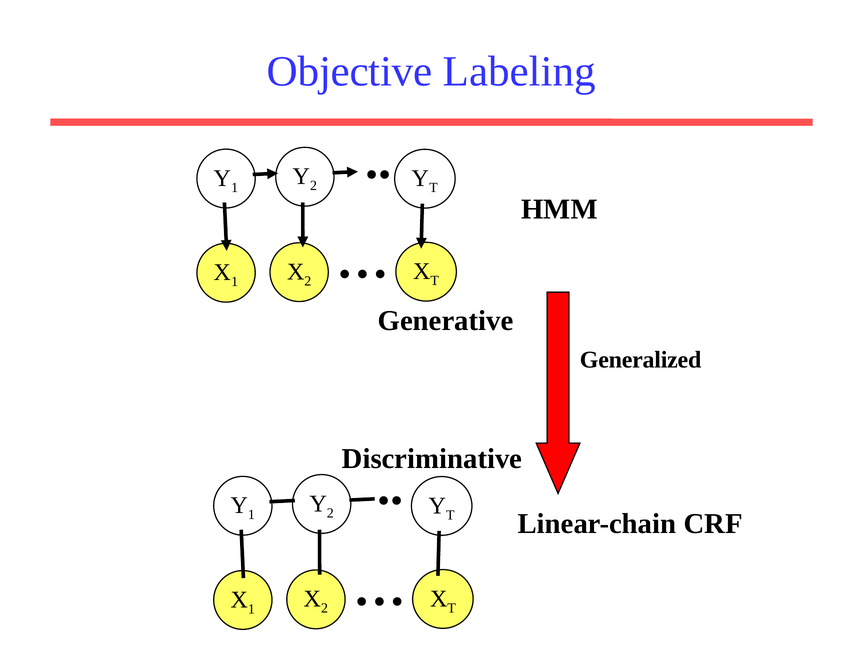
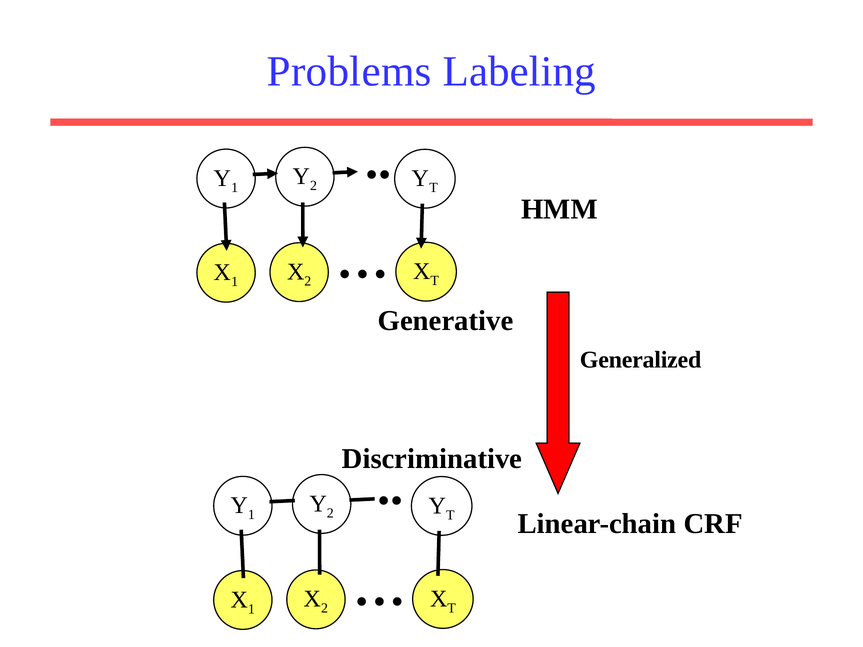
Objective: Objective -> Problems (349, 71)
